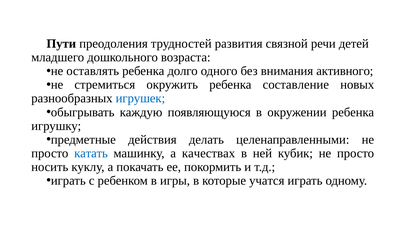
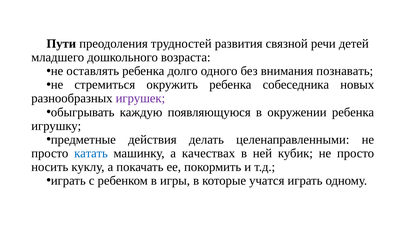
активного: активного -> познавать (345, 71)
составление: составление -> собеседника (296, 85)
игрушек colour: blue -> purple (140, 98)
